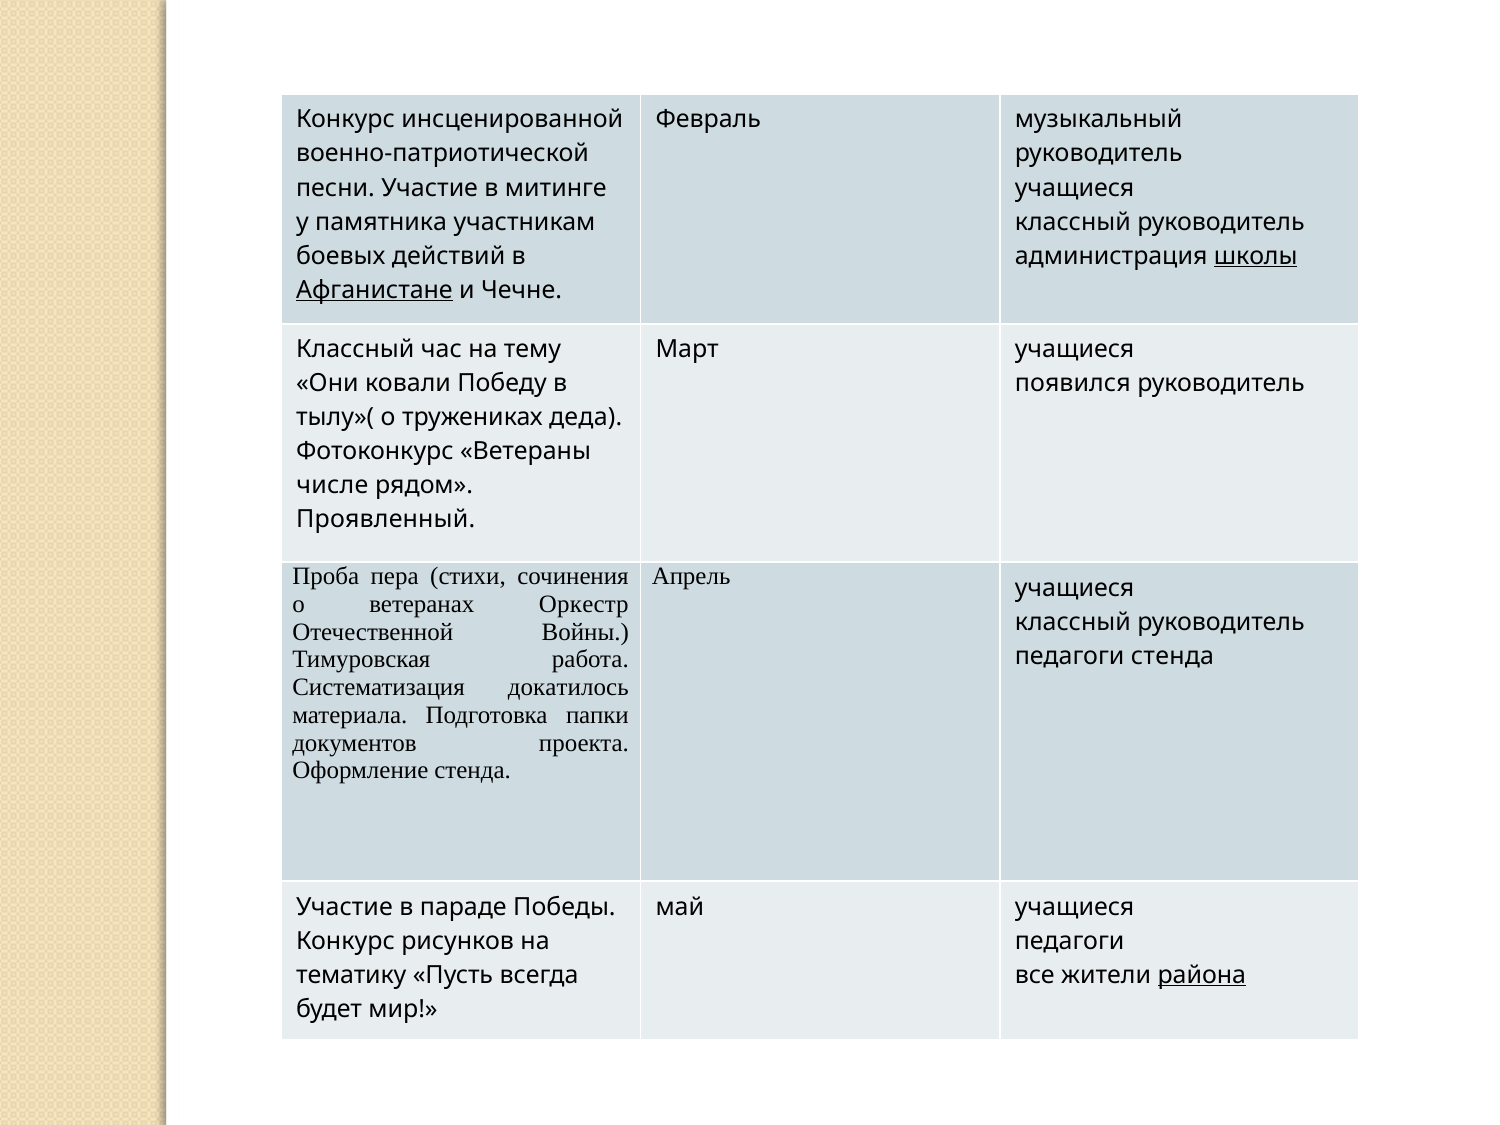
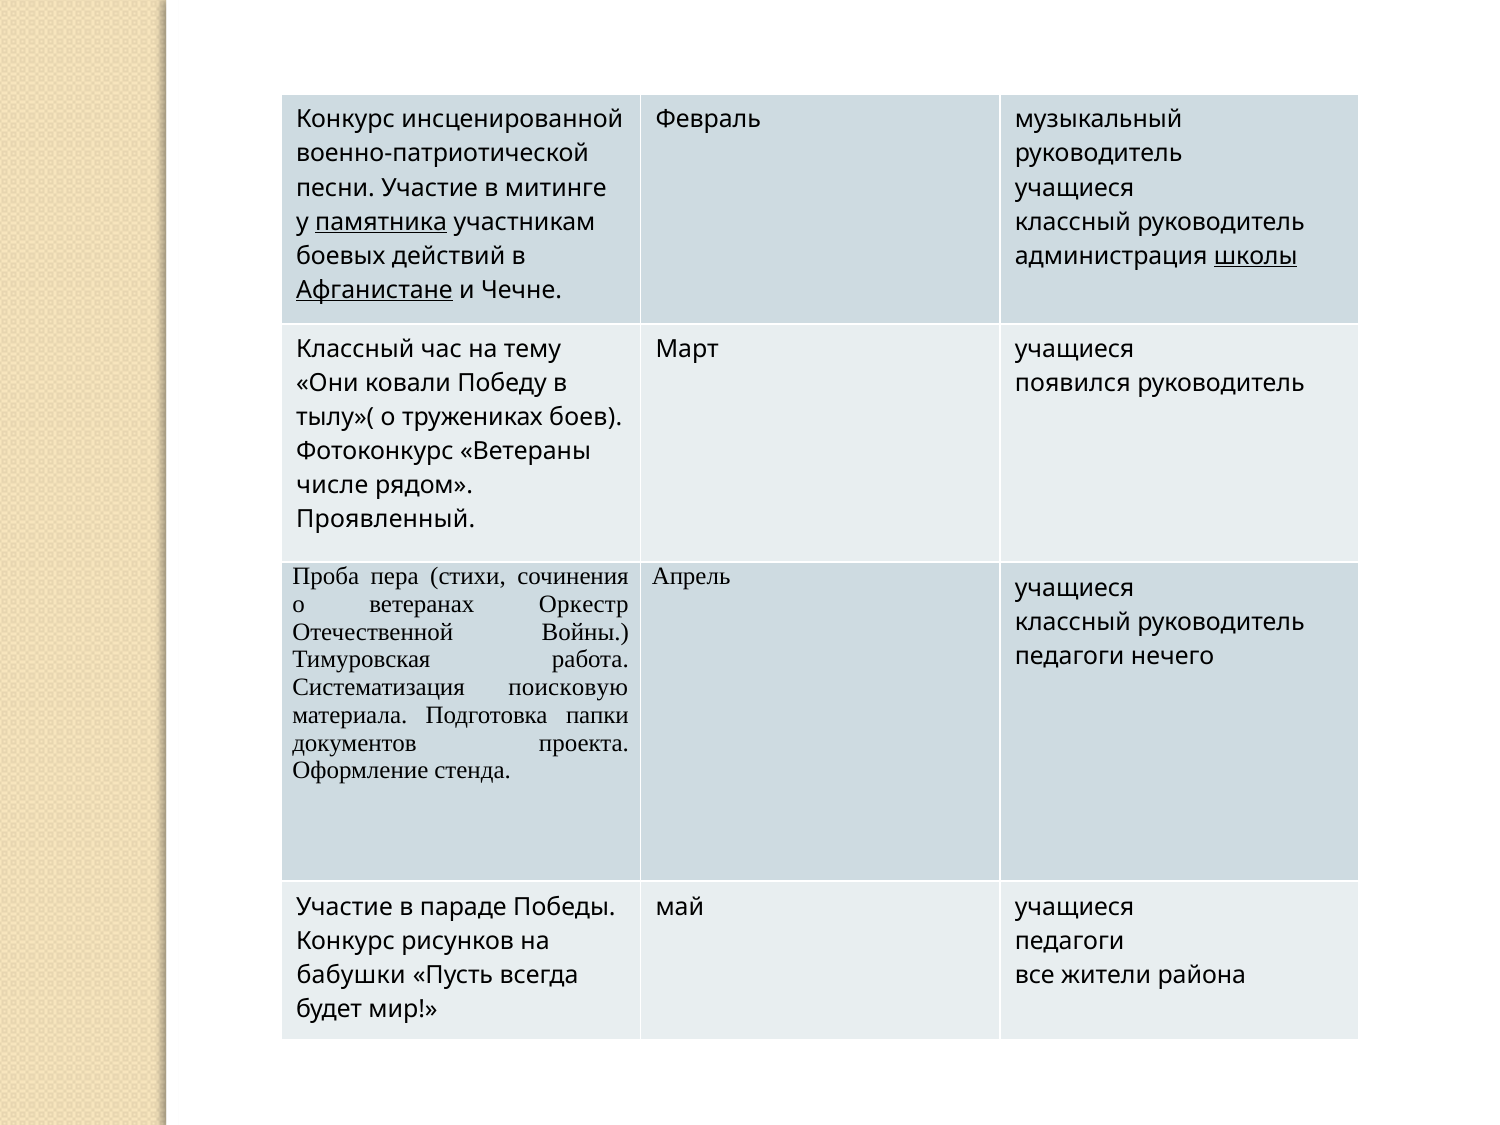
памятника underline: none -> present (381, 222)
деда: деда -> боев (586, 418)
педагоги стенда: стенда -> нечего (1173, 656)
докатилось: докатилось -> поисковую (568, 687)
тематику: тематику -> бабушки (351, 975)
района underline: present -> none (1202, 975)
